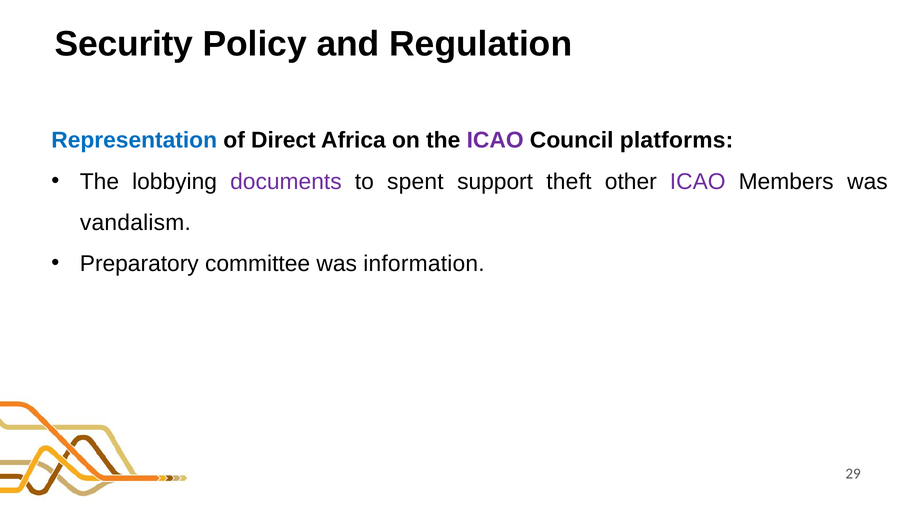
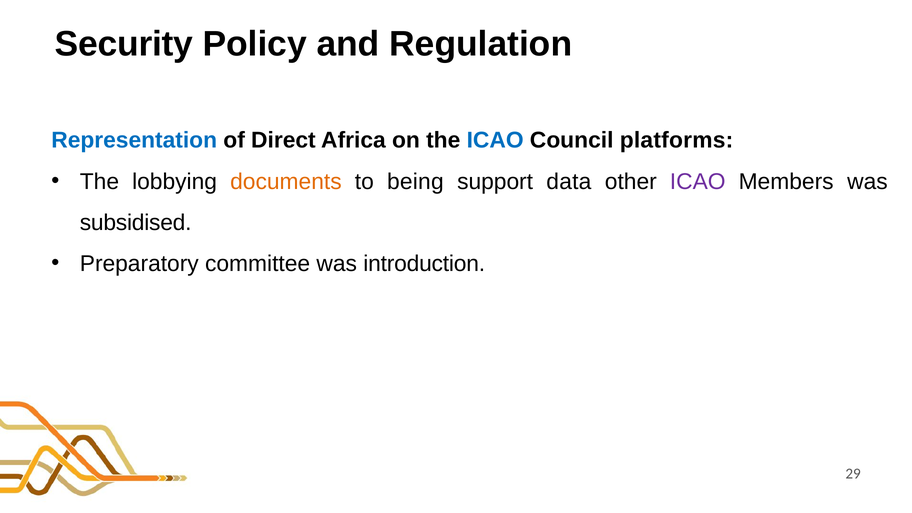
ICAO colour: purple -> blue (495, 140)
documents colour: purple -> orange (286, 182)
spent: spent -> being (415, 182)
theft: theft -> data (569, 182)
vandalism: vandalism -> subsidised (136, 223)
information: information -> introduction (424, 264)
